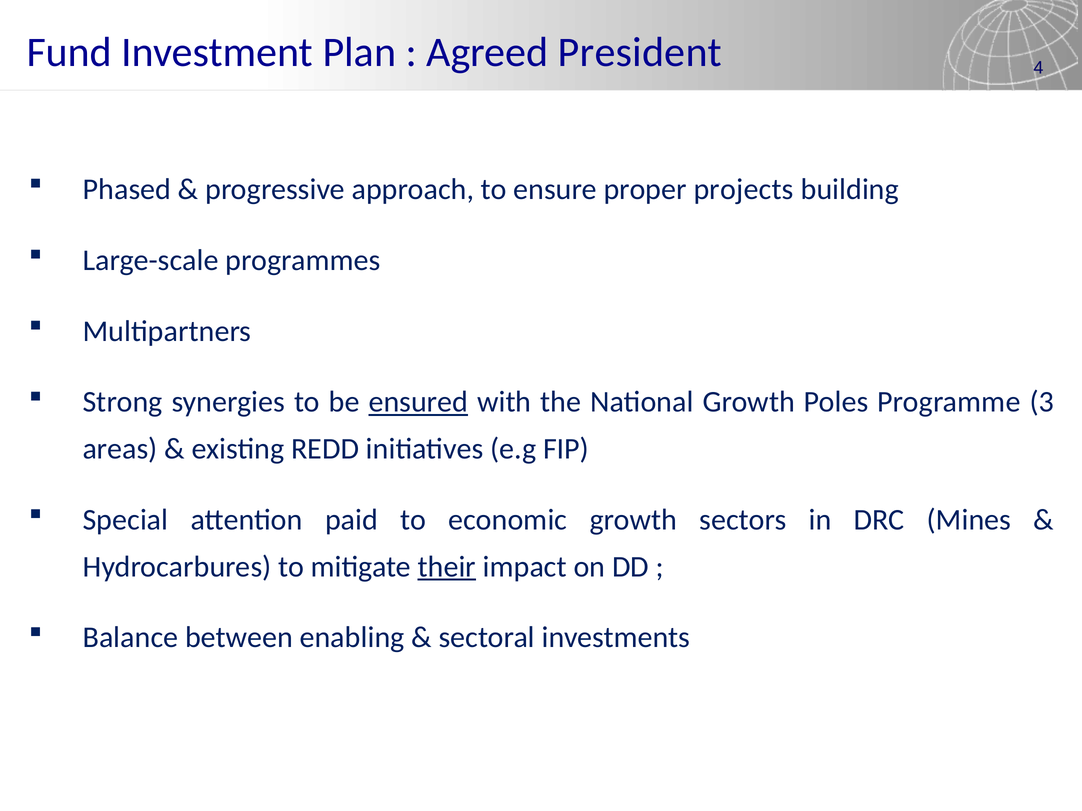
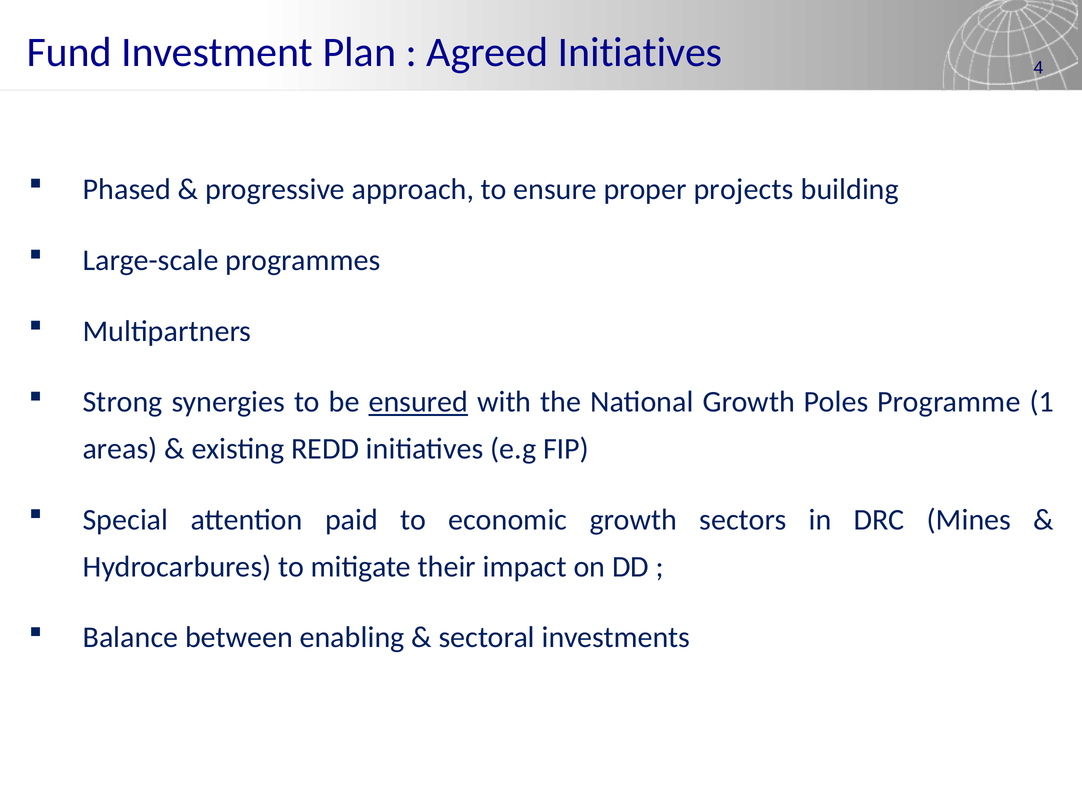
Agreed President: President -> Initiatives (640, 52)
3: 3 -> 1 (1042, 402)
their underline: present -> none (447, 567)
